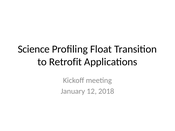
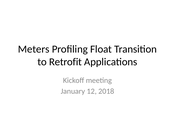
Science: Science -> Meters (34, 49)
